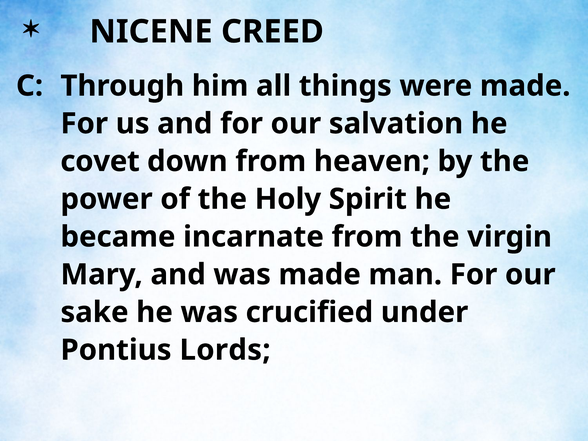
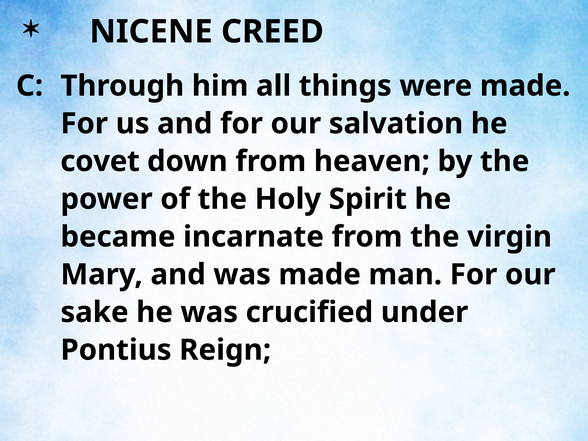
Lords: Lords -> Reign (225, 350)
